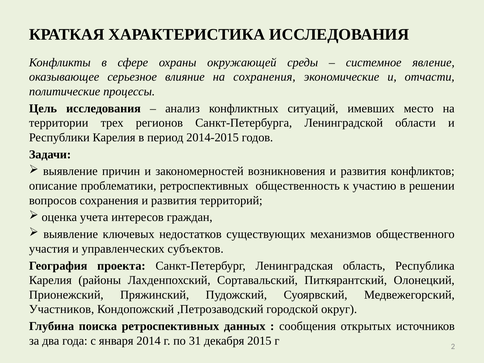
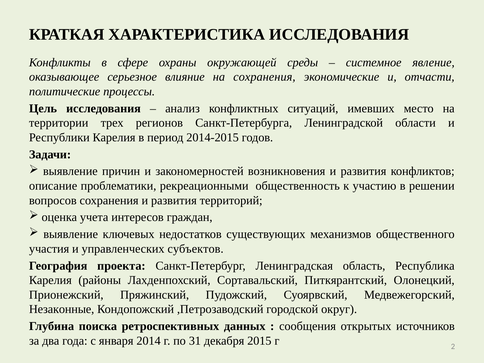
проблематики ретроспективных: ретроспективных -> рекреационными (204, 186)
Участников: Участников -> Незаконные (62, 309)
